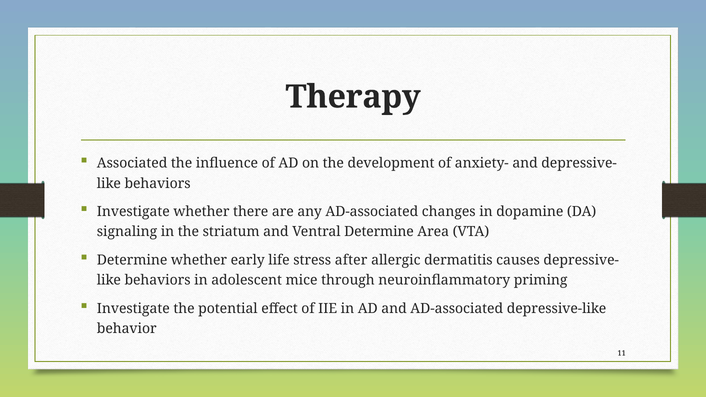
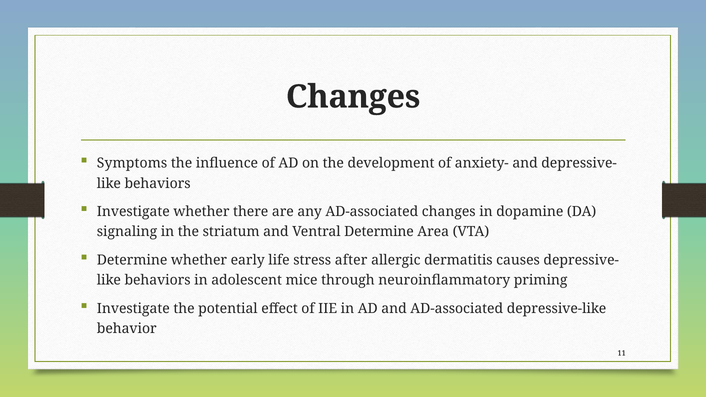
Therapy: Therapy -> Changes (353, 97)
Associated: Associated -> Symptoms (132, 163)
